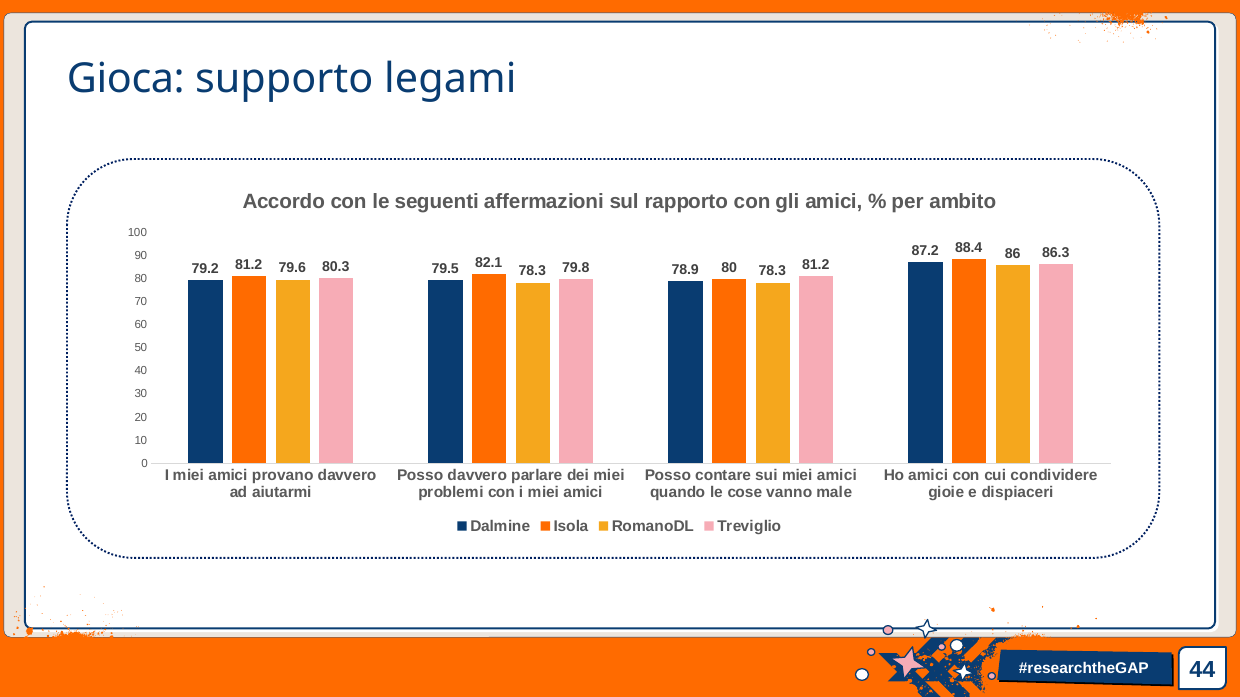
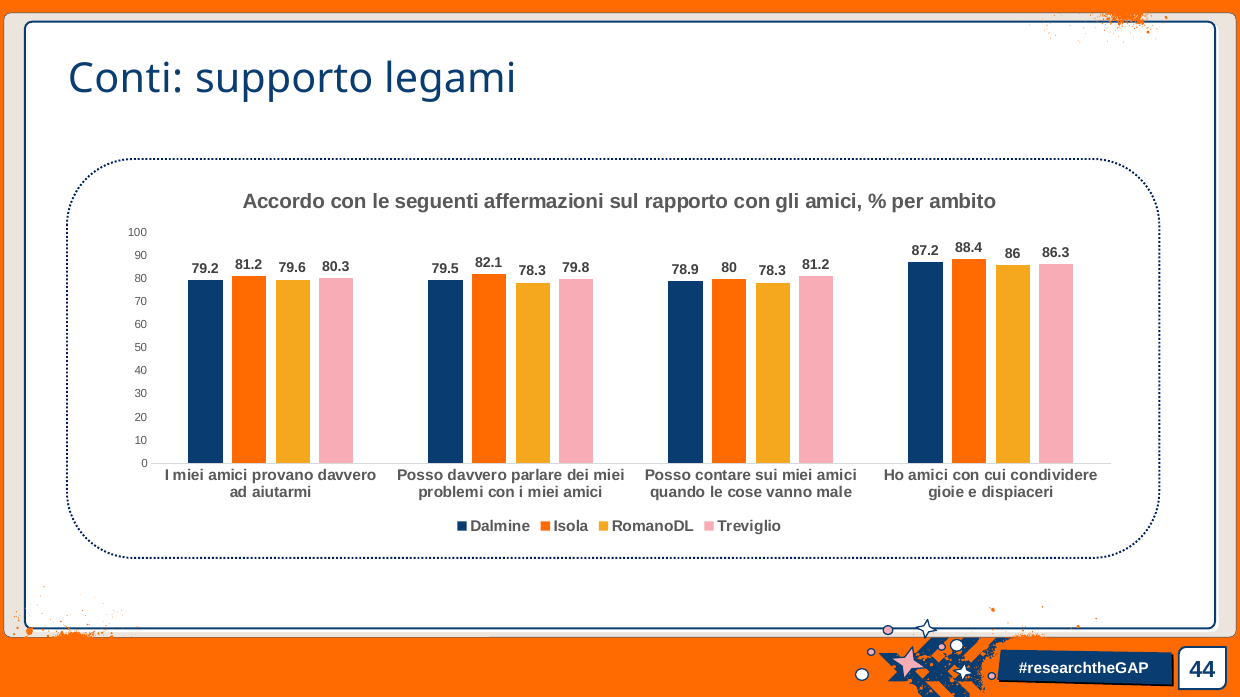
Gioca: Gioca -> Conti (125, 79)
